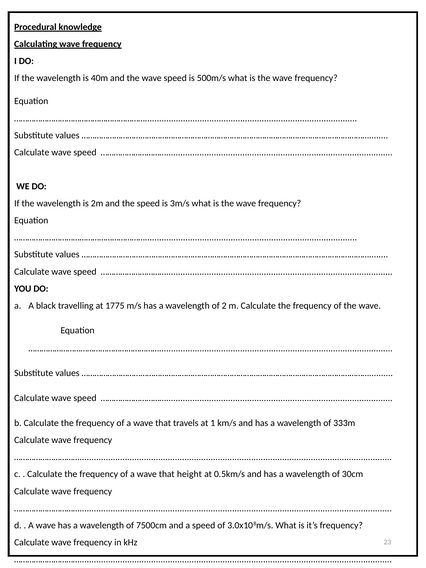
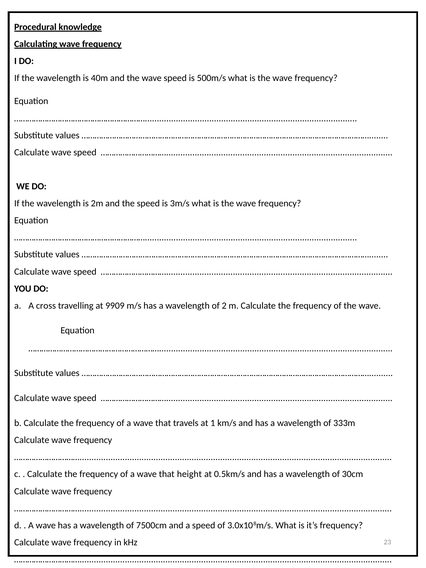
black: black -> cross (46, 306)
1775: 1775 -> 9909 (115, 306)
